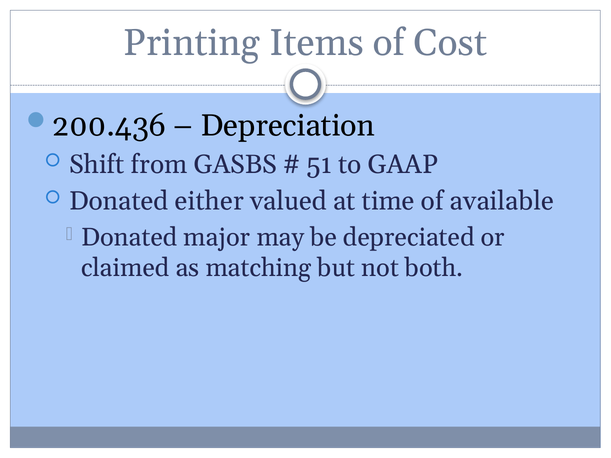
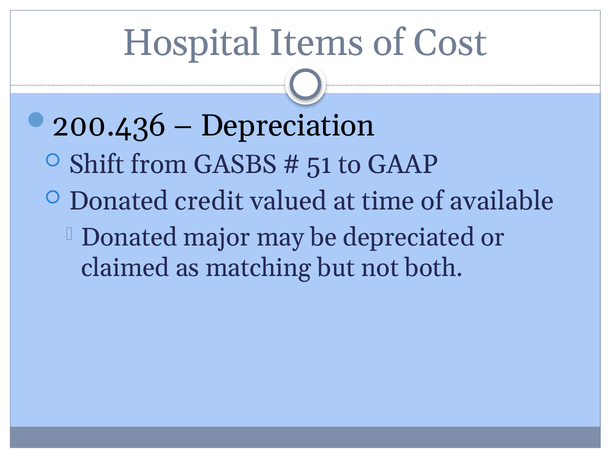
Printing: Printing -> Hospital (192, 43)
either: either -> credit (209, 201)
